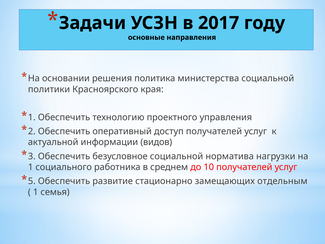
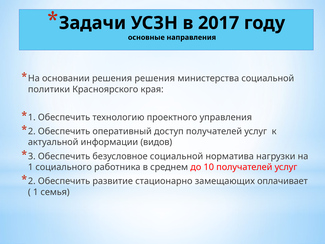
решения политика: политика -> решения (155, 78)
5: 5 -> 2 (32, 181)
отдельным: отдельным -> оплачивает (282, 181)
